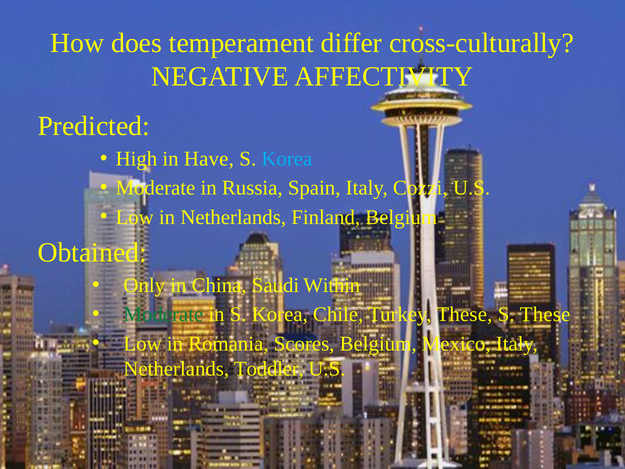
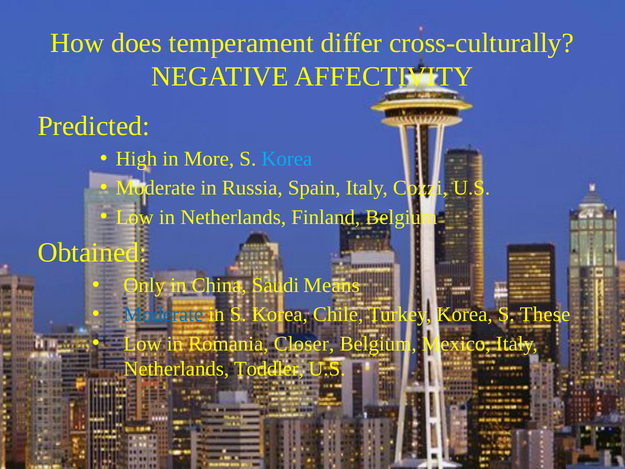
Have: Have -> More (209, 159)
Within: Within -> Means (332, 285)
Moderate colour: green -> blue (163, 314)
Turkey These: These -> Korea (465, 314)
Scores: Scores -> Closer (304, 343)
